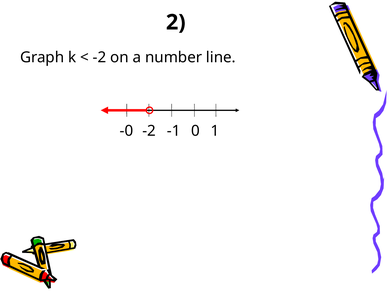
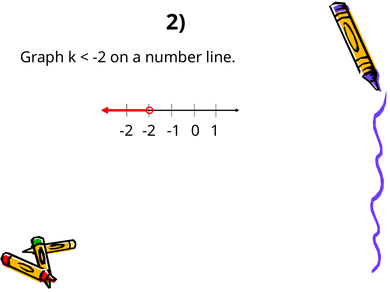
-0: -0 -> -2 (126, 131)
